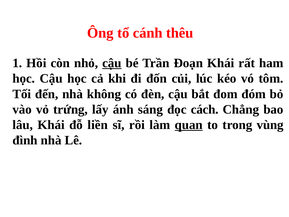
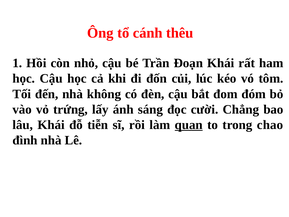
cậu underline: present -> none (112, 63)
cách: cách -> cười (205, 109)
liền: liền -> tiễn (98, 125)
vùng: vùng -> chao (270, 125)
